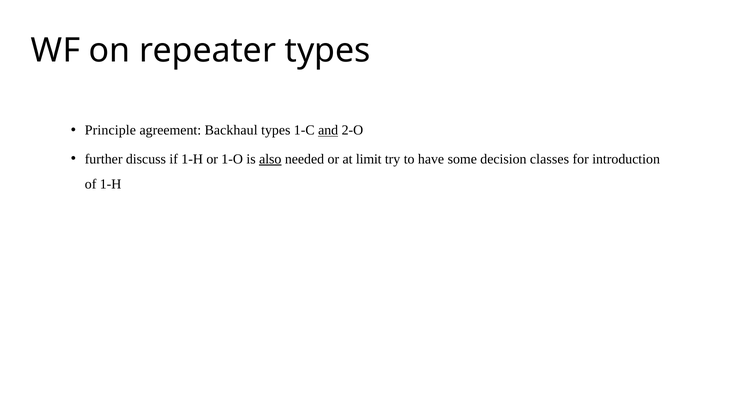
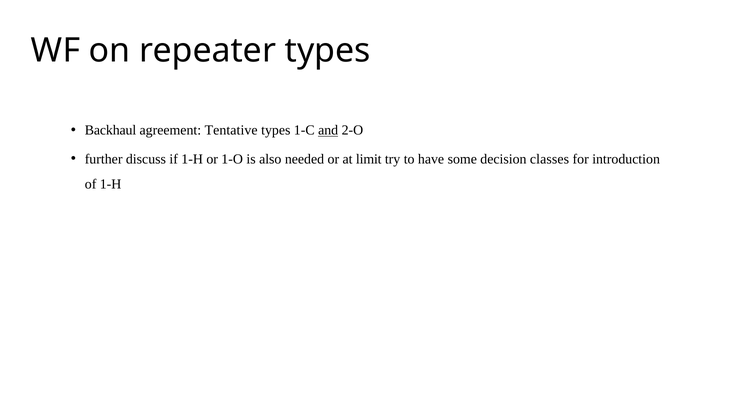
Principle: Principle -> Backhaul (111, 130)
Backhaul: Backhaul -> Tentative (231, 130)
also underline: present -> none (270, 159)
